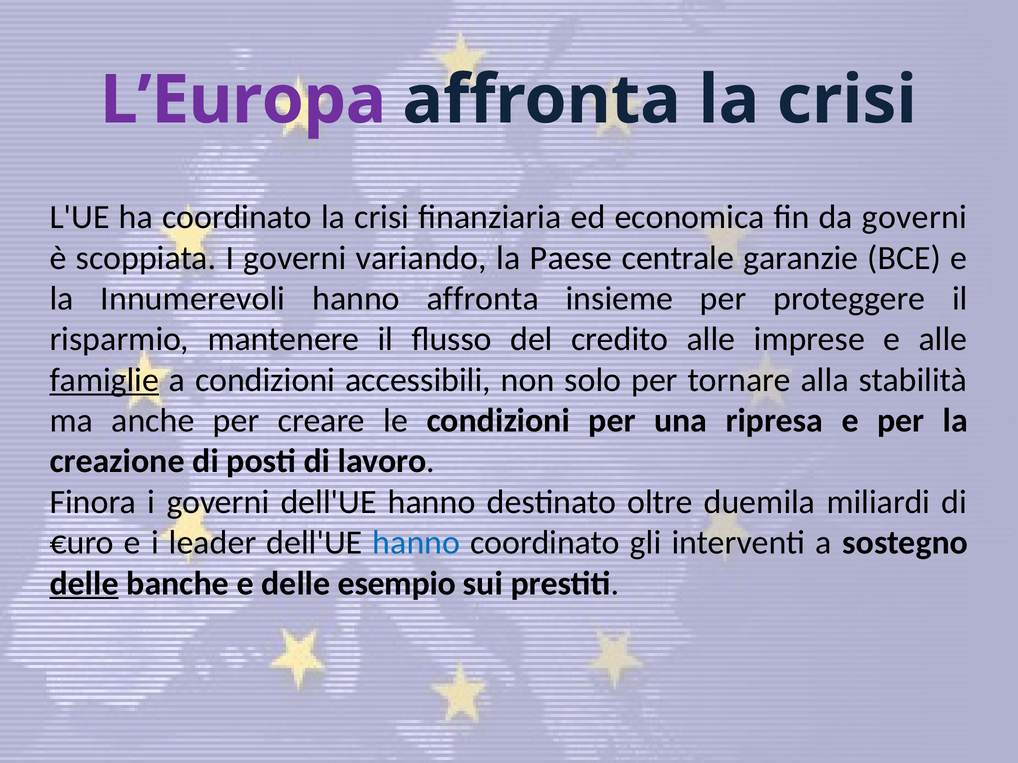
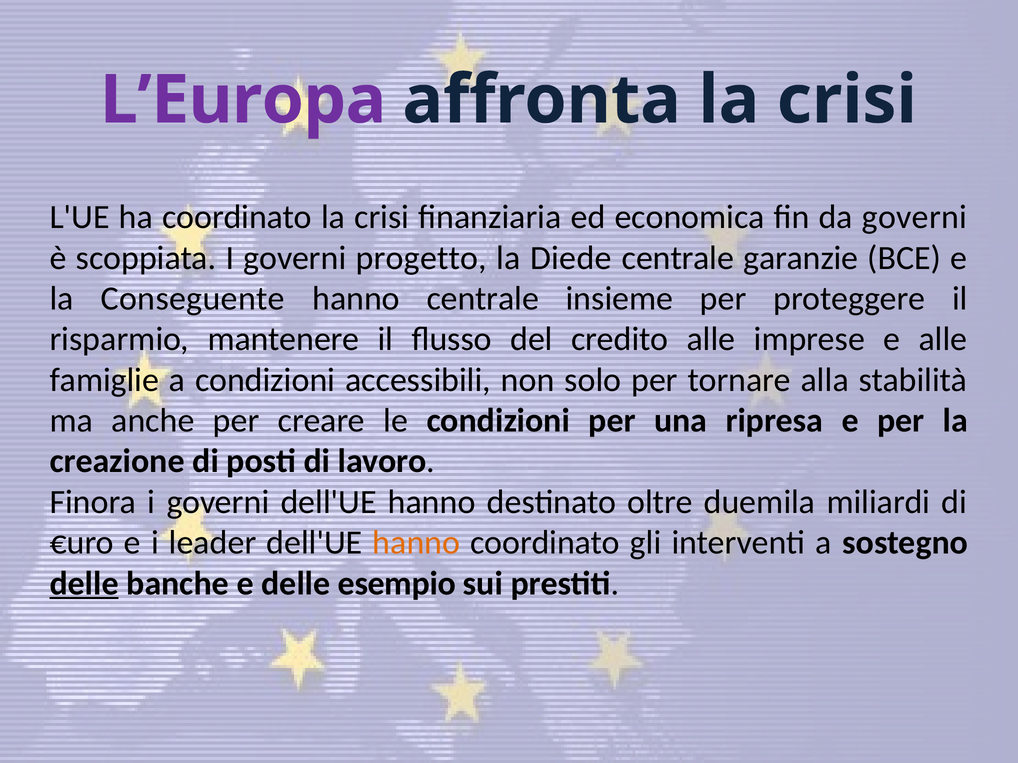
variando: variando -> progetto (421, 258)
Paese: Paese -> Diede (571, 258)
Innumerevoli: Innumerevoli -> Conseguente (193, 299)
hanno affronta: affronta -> centrale (483, 299)
famiglie underline: present -> none (104, 380)
hanno colour: blue -> orange (416, 543)
